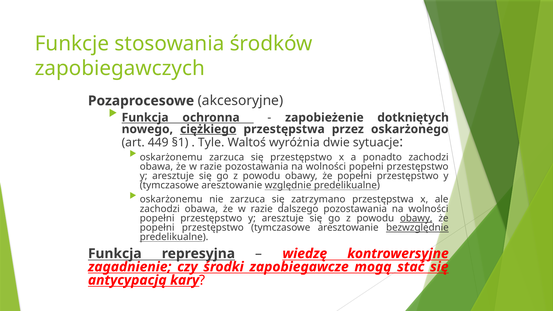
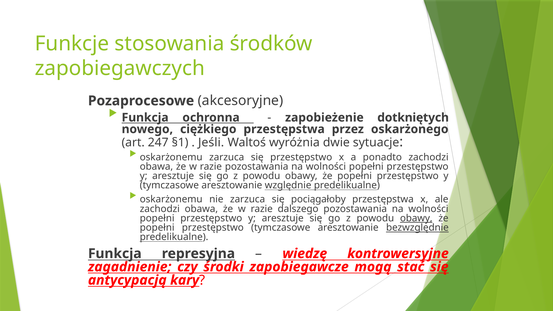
ciężkiego underline: present -> none (208, 129)
449: 449 -> 247 (158, 142)
Tyle: Tyle -> Jeśli (211, 142)
zatrzymano: zatrzymano -> pociągałoby (318, 199)
